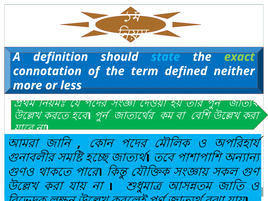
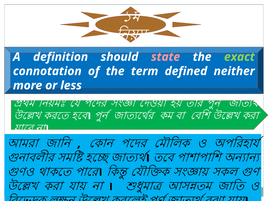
state colour: light blue -> pink (166, 57)
